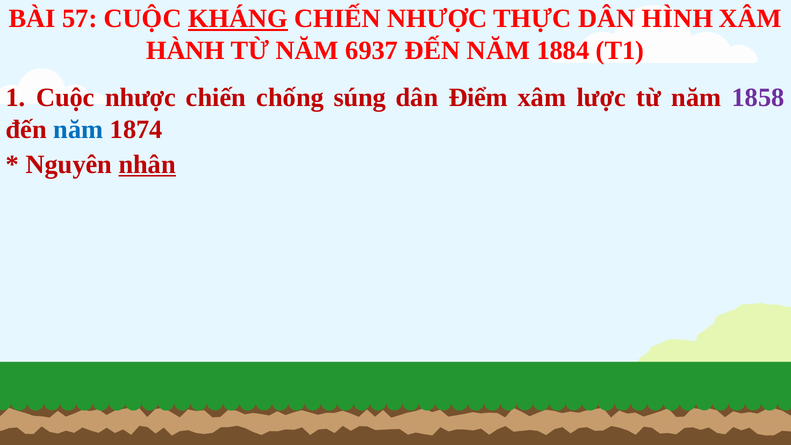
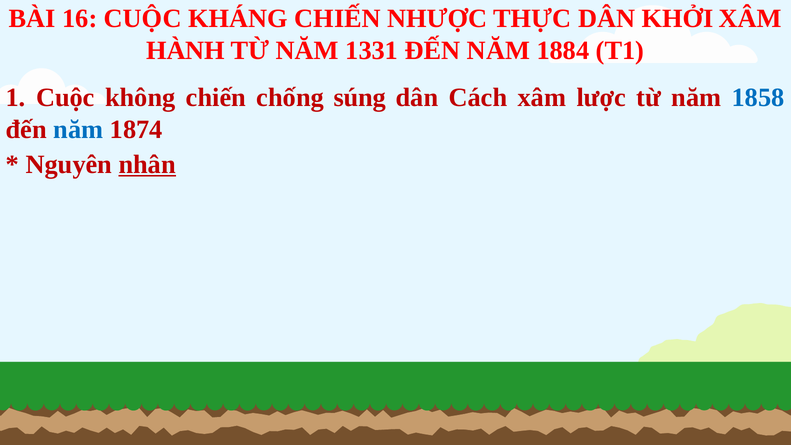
57: 57 -> 16 (80, 19)
KHÁNG underline: present -> none (238, 19)
HÌNH: HÌNH -> KHỞI (678, 19)
6937: 6937 -> 1331 (372, 50)
Cuộc nhược: nhược -> không (140, 98)
Điểm: Điểm -> Cách (478, 98)
1858 colour: purple -> blue (758, 98)
